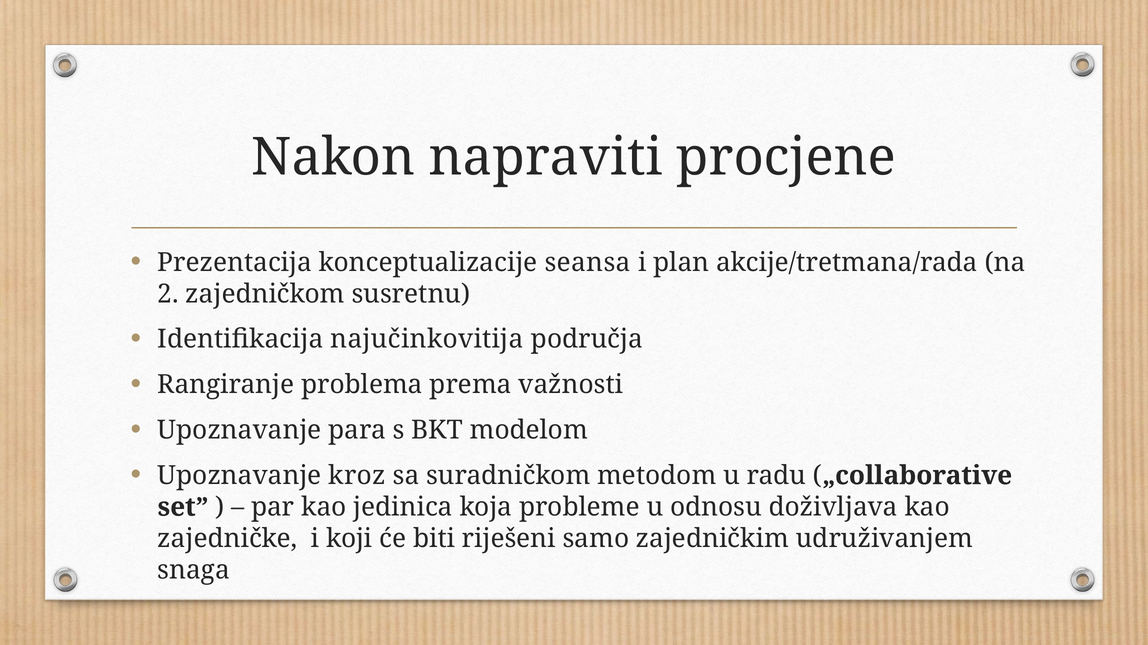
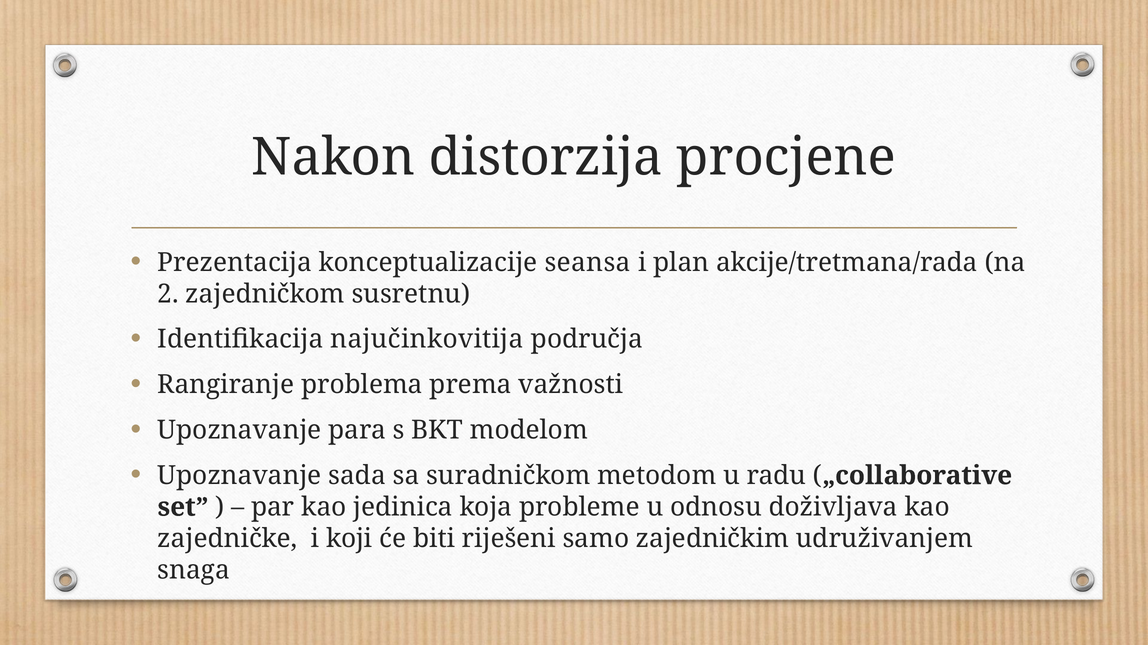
napraviti: napraviti -> distorzija (546, 158)
kroz: kroz -> sada (357, 476)
